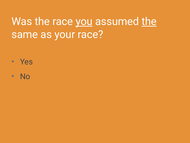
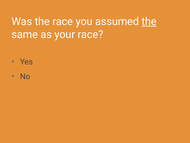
you underline: present -> none (84, 22)
